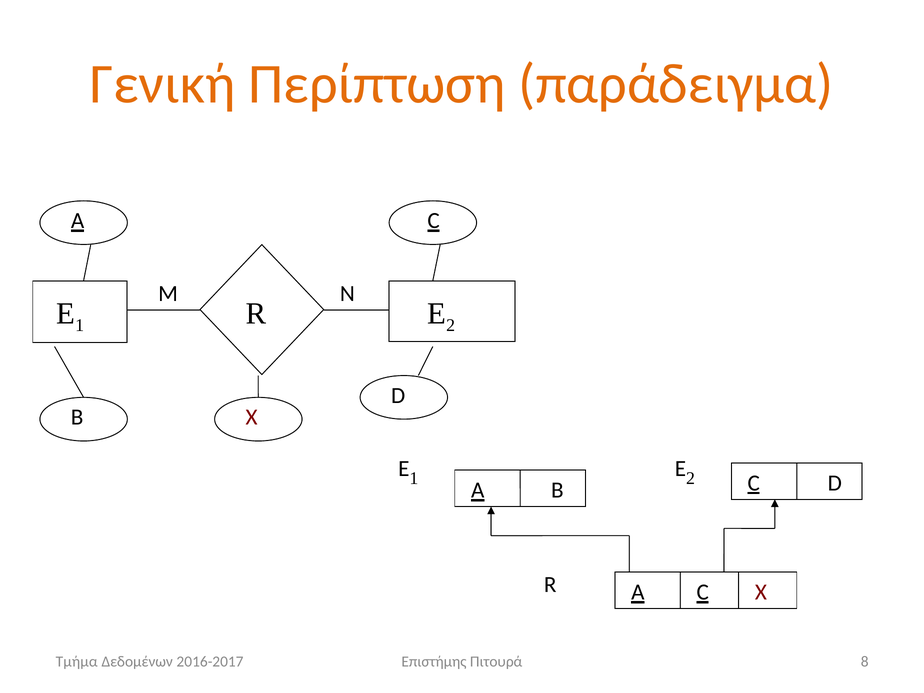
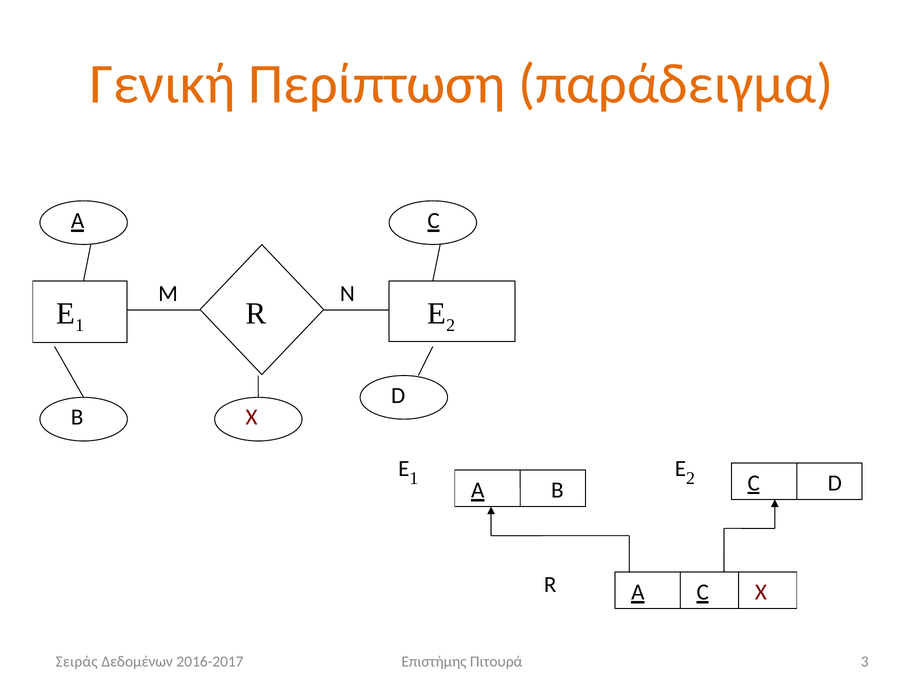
Τμήμα: Τμήμα -> Σειράς (77, 662)
8: 8 -> 3 (865, 662)
